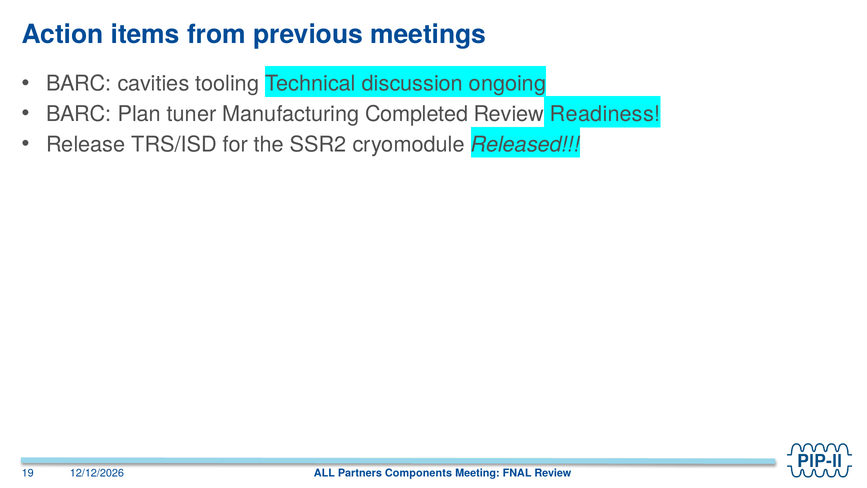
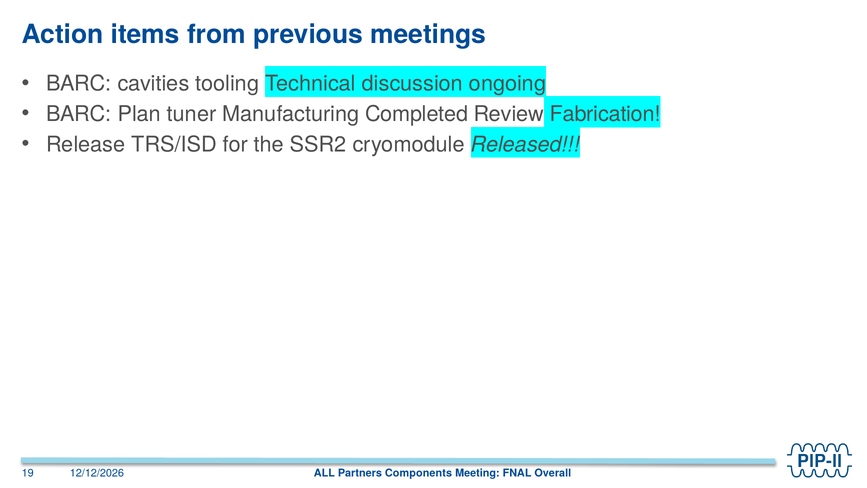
Readiness: Readiness -> Fabrication (605, 114)
FNAL Review: Review -> Overall (553, 473)
